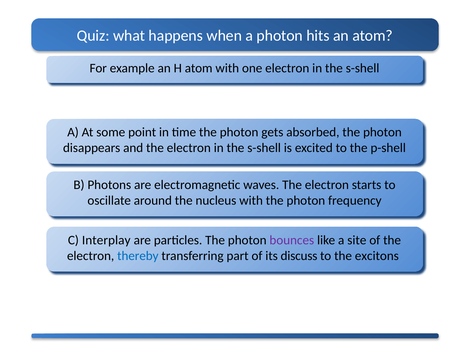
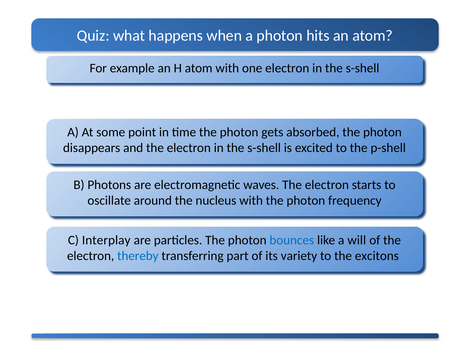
bounces colour: purple -> blue (292, 240)
site: site -> will (357, 240)
discuss: discuss -> variety (299, 255)
